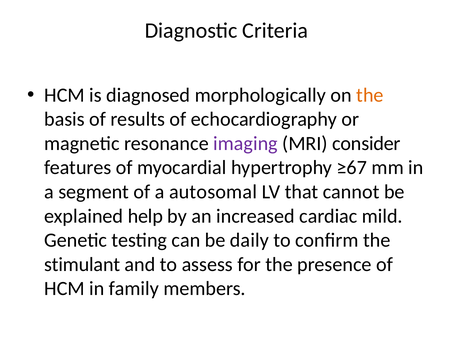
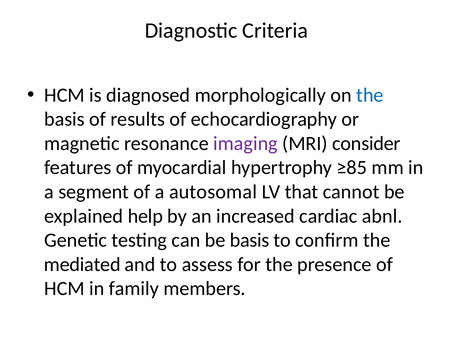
the colour: orange -> blue (370, 95)
≥67: ≥67 -> ≥85 (352, 168)
mild: mild -> abnl (382, 216)
be daily: daily -> basis (250, 240)
stimulant: stimulant -> mediated (82, 264)
